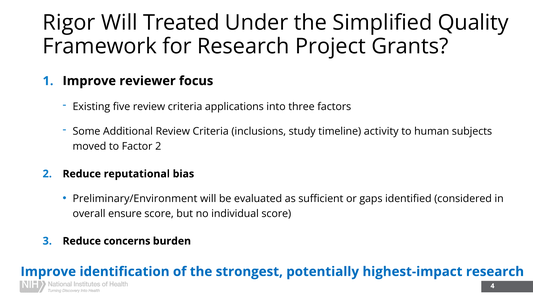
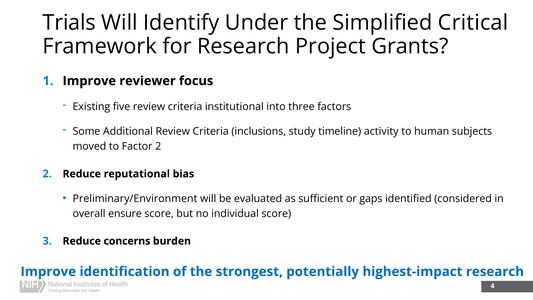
Rigor: Rigor -> Trials (69, 23)
Treated: Treated -> Identify (181, 23)
Quality: Quality -> Critical (473, 23)
applications: applications -> institutional (234, 107)
